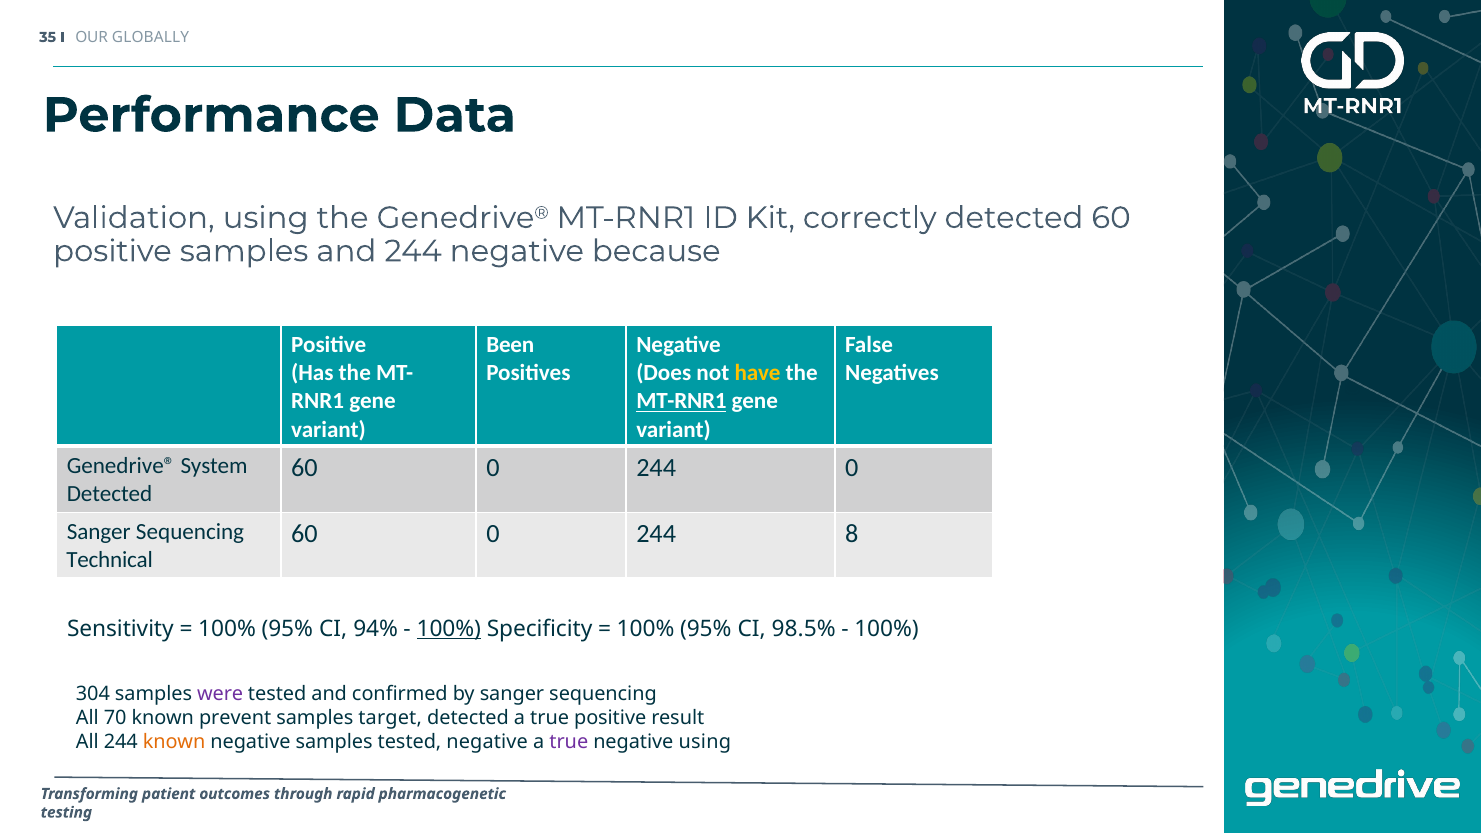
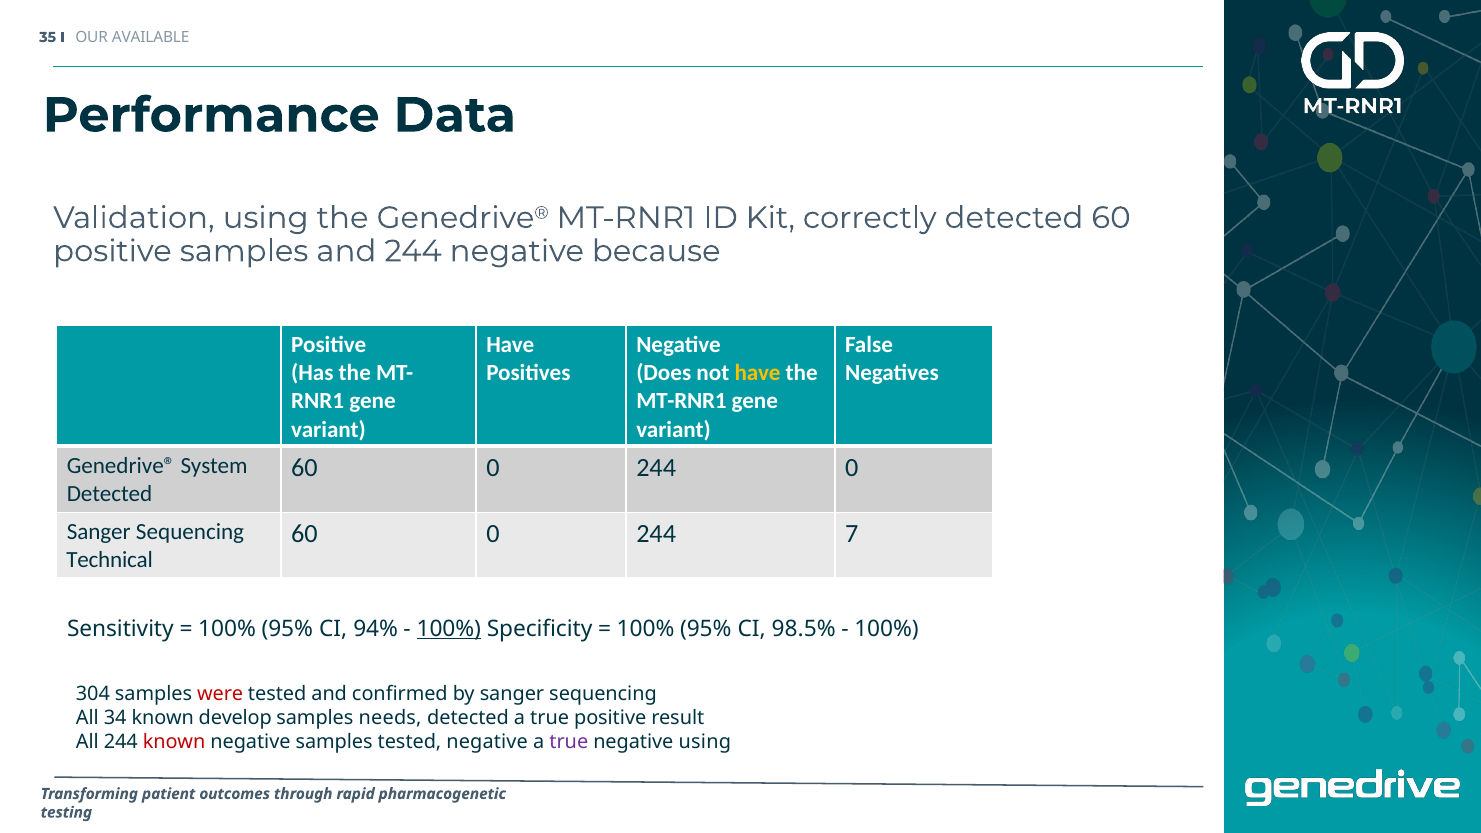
GLOBALLY: GLOBALLY -> AVAILABLE (151, 38)
Been: Been -> Have (510, 345)
MT-RNR1 underline: present -> none (681, 401)
8: 8 -> 7 (852, 534)
were colour: purple -> red (220, 694)
70: 70 -> 34 (115, 718)
prevent: prevent -> develop (235, 718)
target: target -> needs (390, 718)
known colour: orange -> red (174, 742)
